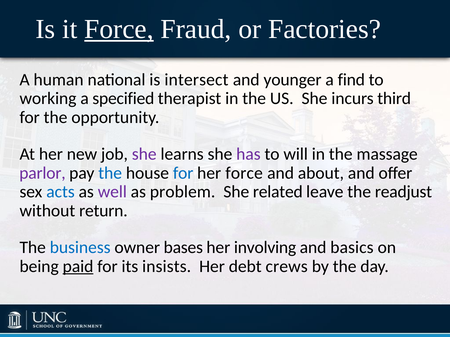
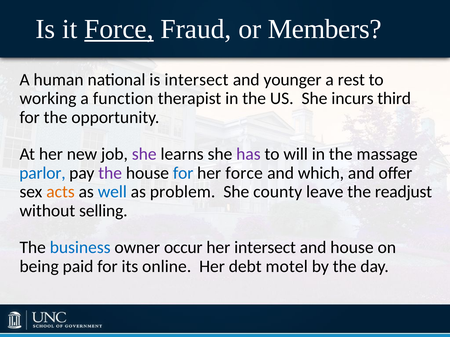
Factories: Factories -> Members (325, 29)
find: find -> rest (351, 80)
specified: specified -> function (123, 99)
parlor colour: purple -> blue (42, 173)
the colour: blue -> purple (110, 173)
about: about -> which (321, 173)
acts colour: blue -> orange (60, 192)
well colour: purple -> blue (112, 192)
related: related -> county (278, 192)
return: return -> selling (103, 211)
bases: bases -> occur (183, 248)
her involving: involving -> intersect (265, 248)
and basics: basics -> house (352, 248)
paid underline: present -> none (78, 267)
insists: insists -> online (167, 267)
crews: crews -> motel (287, 267)
